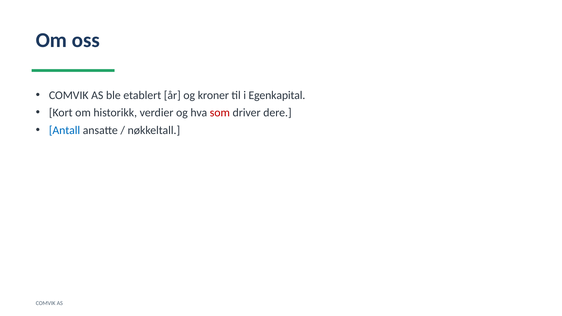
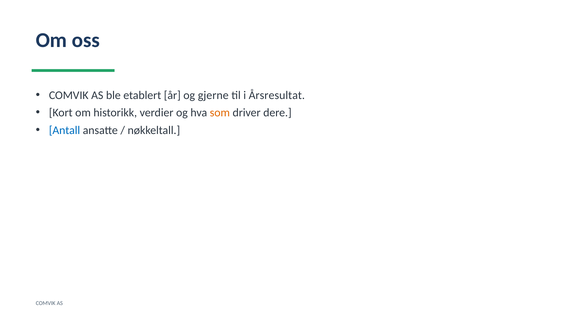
kroner: kroner -> gjerne (213, 95)
Egenkapital: Egenkapital -> Årsresultat (277, 95)
som colour: red -> orange (220, 113)
